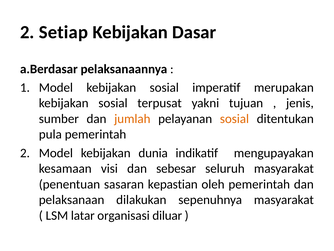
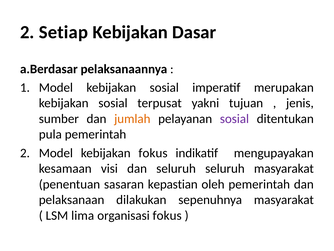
sosial colour: orange -> purple (234, 119)
kebijakan dunia: dunia -> fokus (153, 153)
dan sebesar: sebesar -> seluruh (176, 168)
latar: latar -> lima (83, 215)
organisasi diluar: diluar -> fokus (167, 215)
